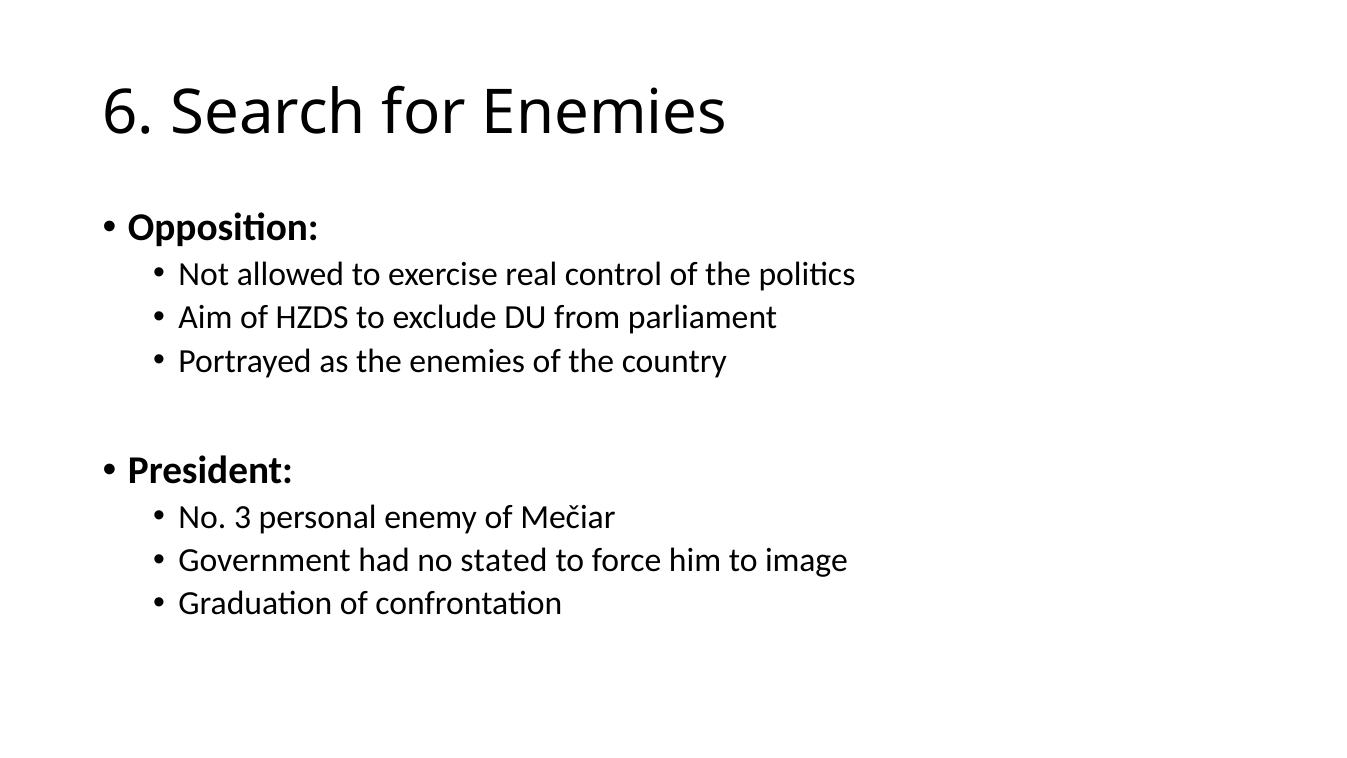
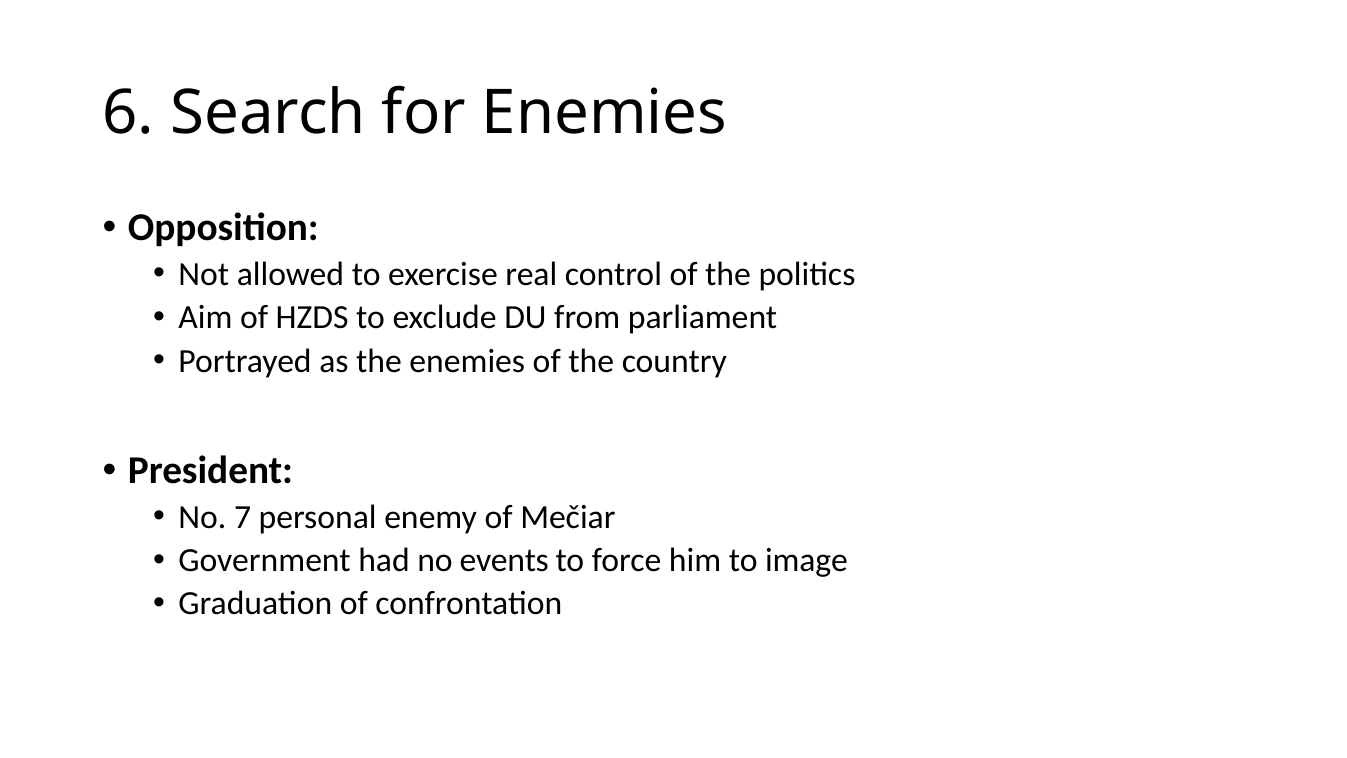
3: 3 -> 7 (243, 517)
stated: stated -> events (504, 560)
